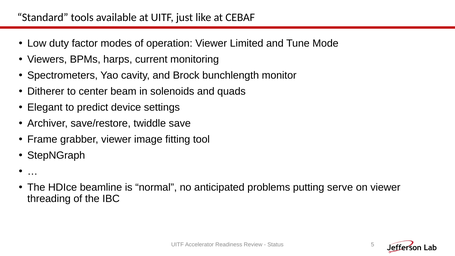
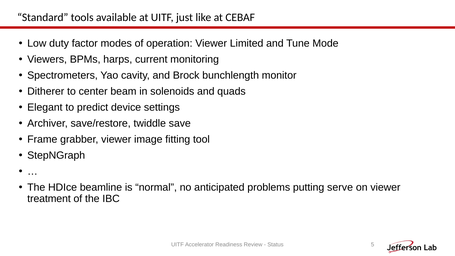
threading: threading -> treatment (49, 199)
